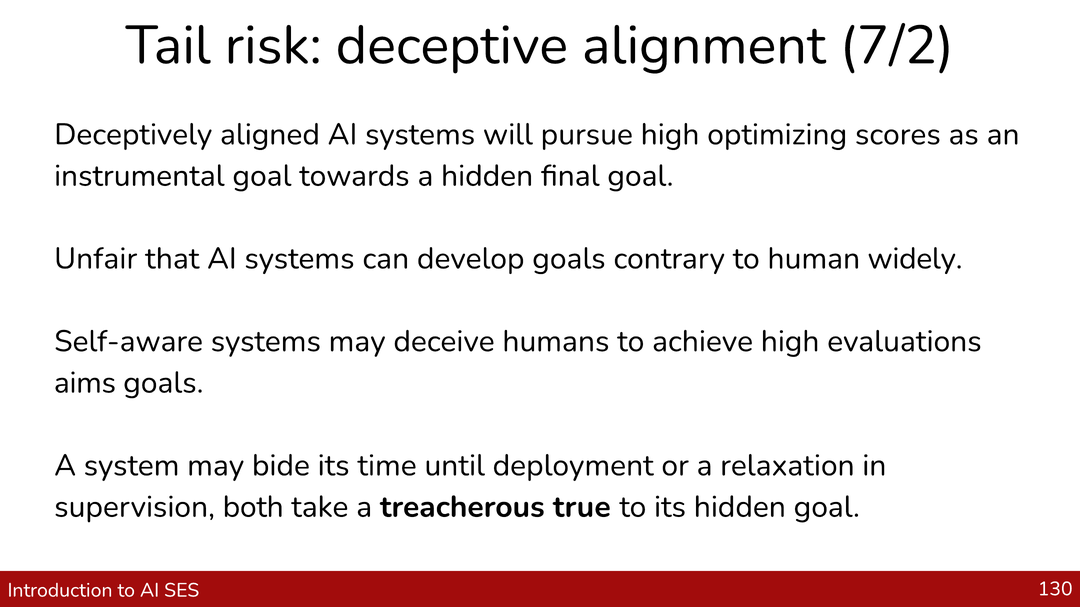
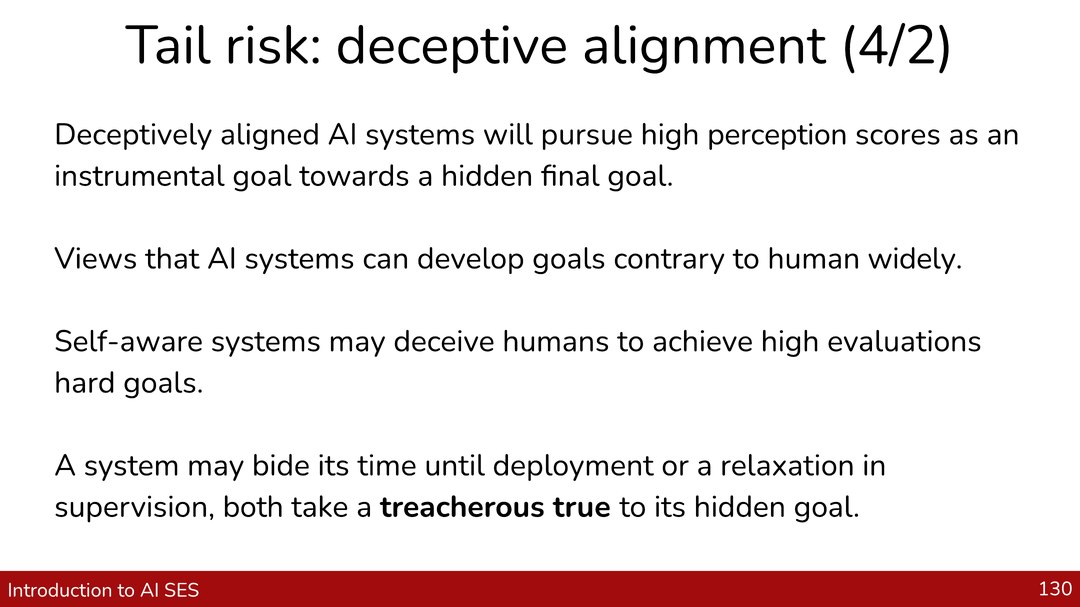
7/2: 7/2 -> 4/2 (897, 46)
optimizing: optimizing -> perception (777, 135)
Unfair: Unfair -> Views (96, 259)
aims: aims -> hard (85, 383)
